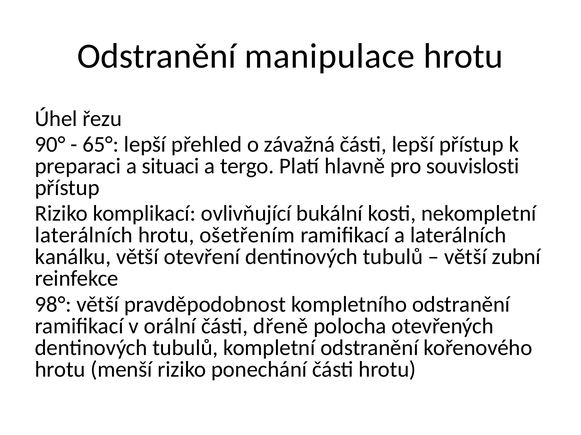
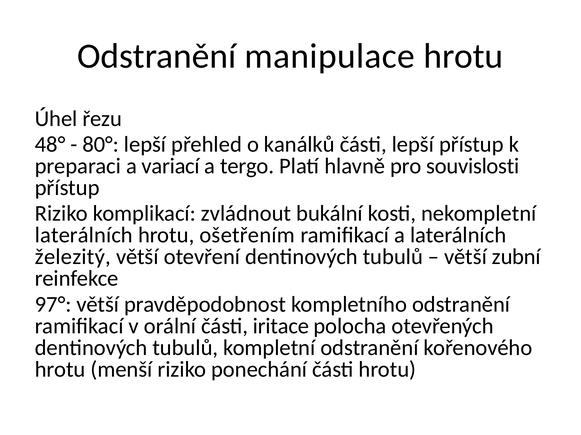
90°: 90° -> 48° (50, 145)
65°: 65° -> 80° (101, 145)
závažná: závažná -> kanálků (299, 145)
situaci: situaci -> variací (171, 166)
ovlivňující: ovlivňující -> zvládnout (246, 214)
kanálku: kanálku -> železitý (73, 257)
98°: 98° -> 97° (53, 305)
dřeně: dřeně -> iritace (281, 327)
